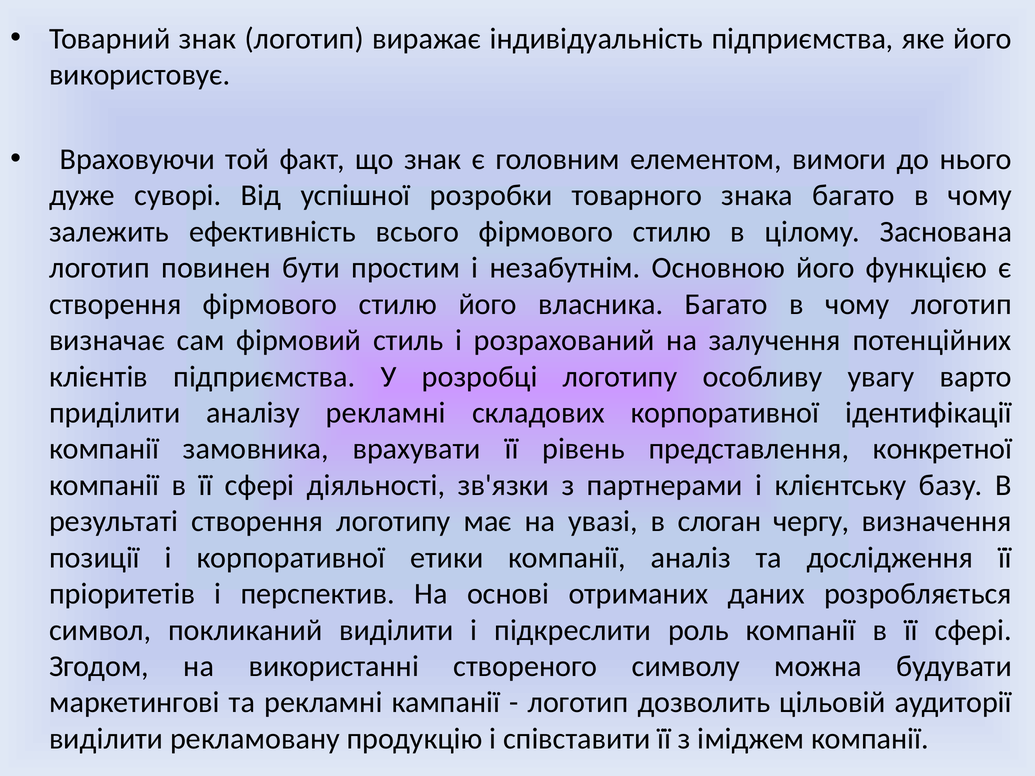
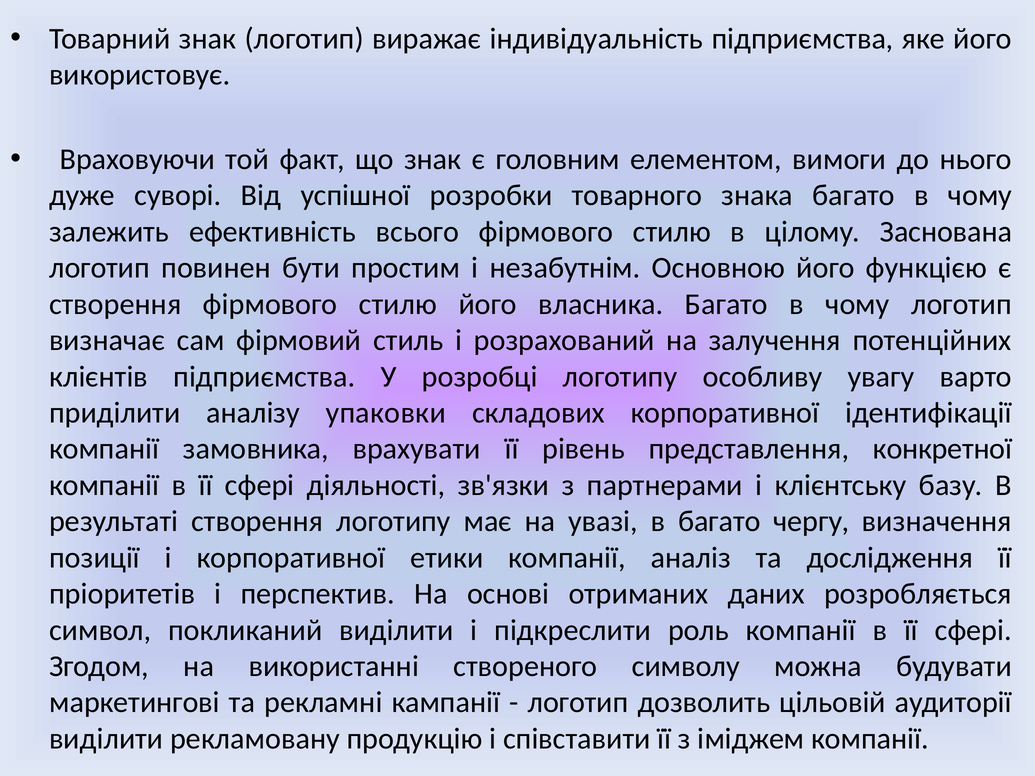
аналізу рекламні: рекламні -> упаковки (386, 413)
в слоган: слоган -> багато (719, 522)
